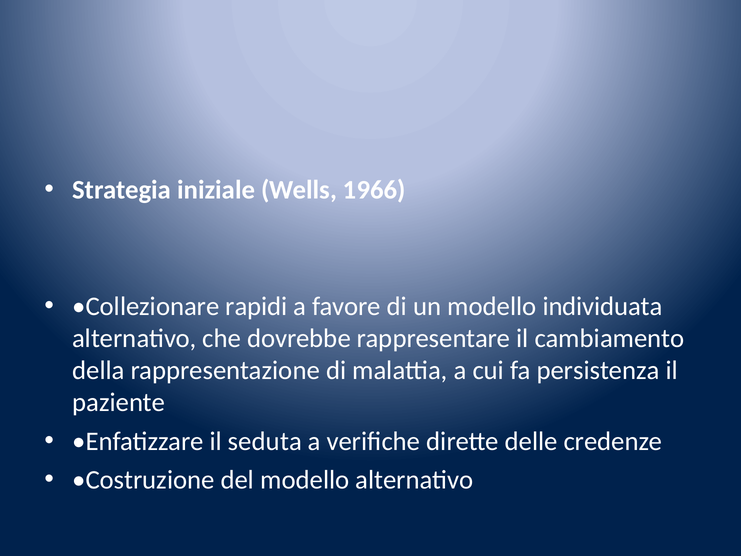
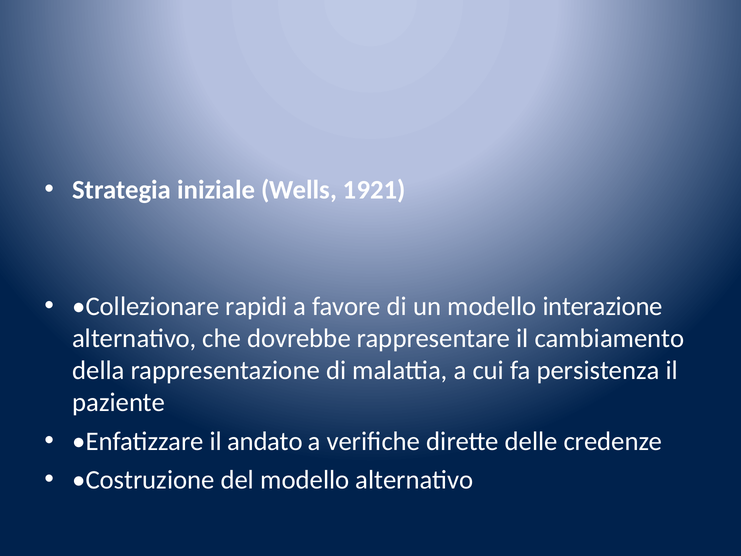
1966: 1966 -> 1921 (374, 190)
individuata: individuata -> interazione (603, 306)
seduta: seduta -> andato (265, 441)
